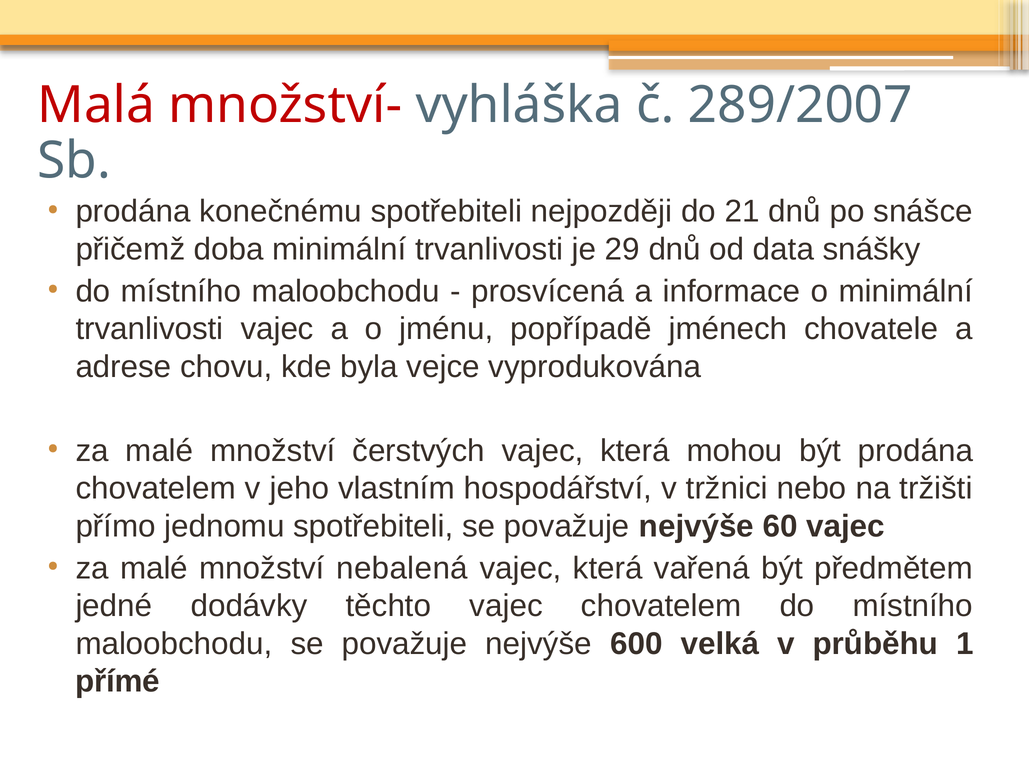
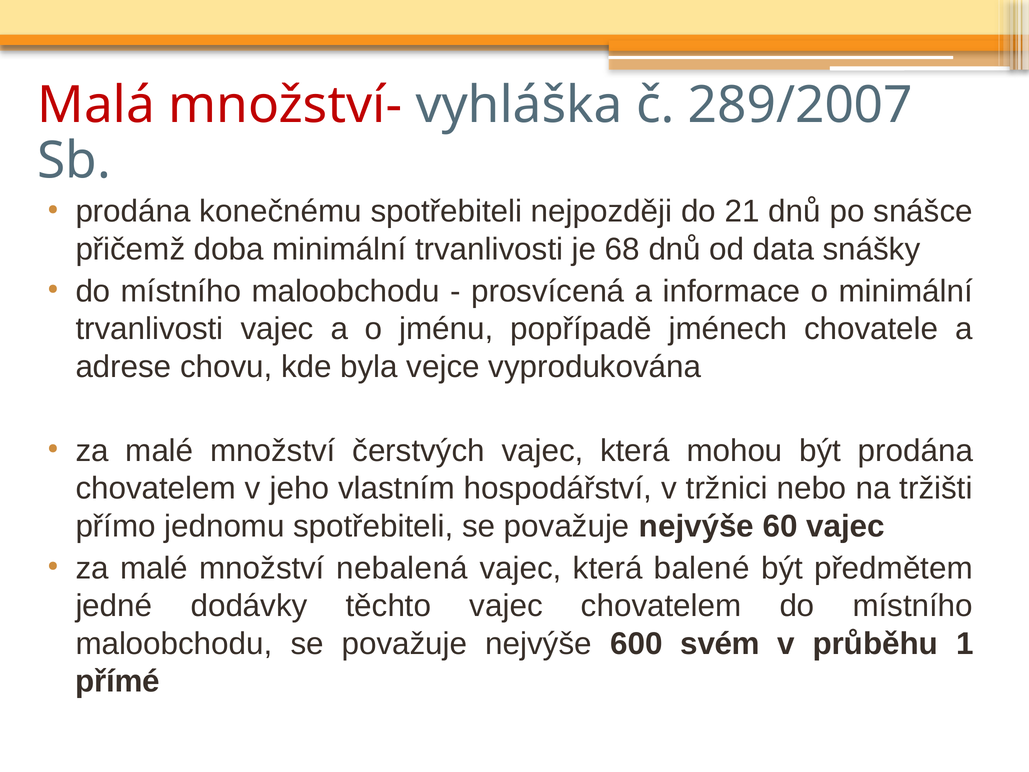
29: 29 -> 68 (622, 249)
vařená: vařená -> balené (702, 568)
velká: velká -> svém (720, 644)
